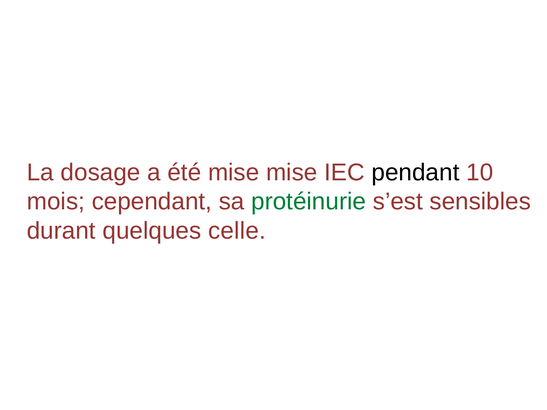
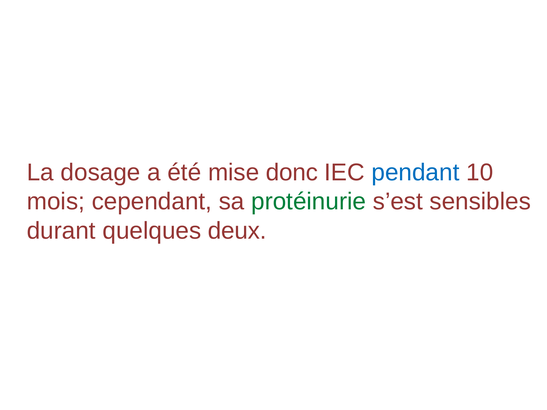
mise mise: mise -> donc (292, 172)
pendant colour: black -> blue (415, 172)
celle: celle -> deux (237, 231)
